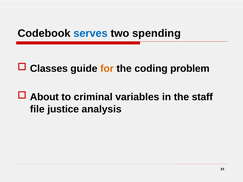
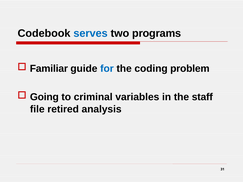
spending: spending -> programs (157, 33)
Classes: Classes -> Familiar (49, 69)
for colour: orange -> blue (107, 69)
About: About -> Going (44, 97)
justice: justice -> retired (63, 109)
